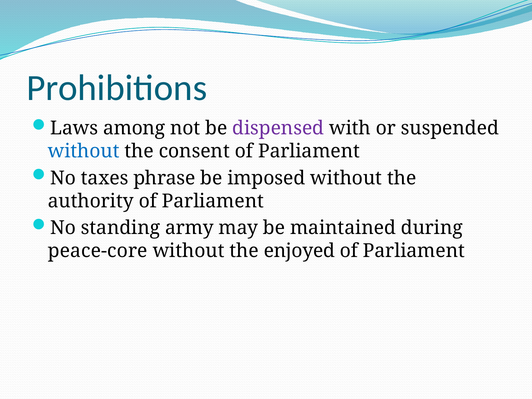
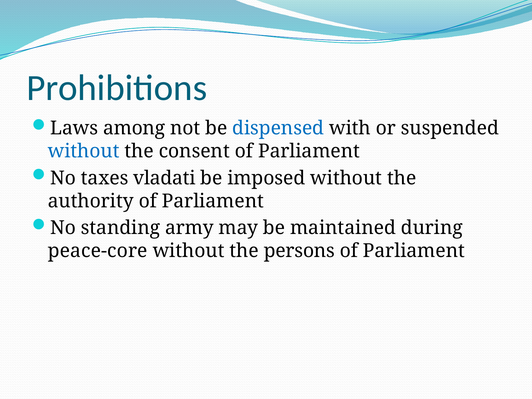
dispensed colour: purple -> blue (278, 128)
phrase: phrase -> vladati (164, 178)
enjoyed: enjoyed -> persons (299, 251)
